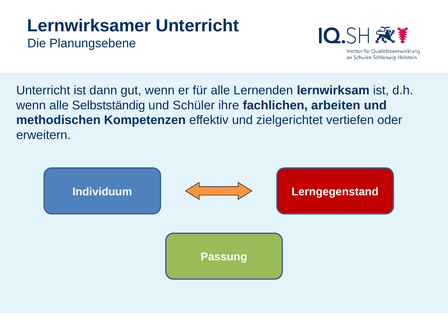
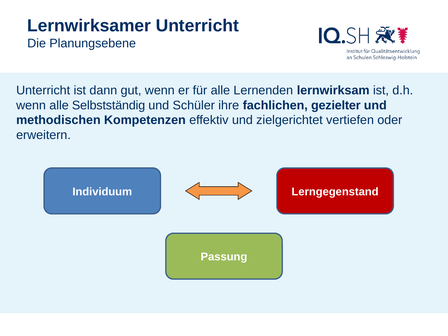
arbeiten: arbeiten -> gezielter (336, 105)
